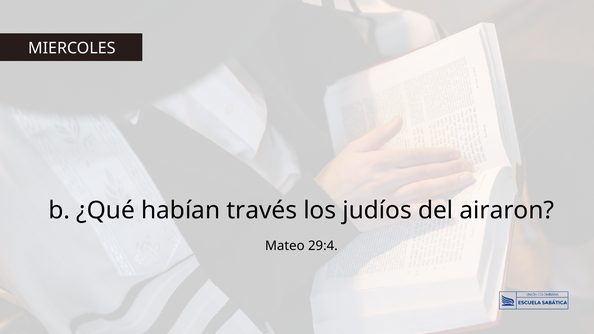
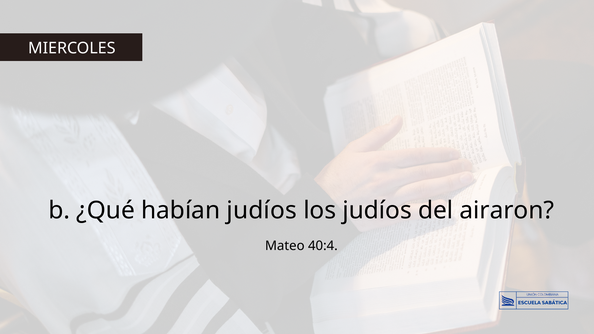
habían través: través -> judíos (262, 211)
29:4: 29:4 -> 40:4 (323, 246)
